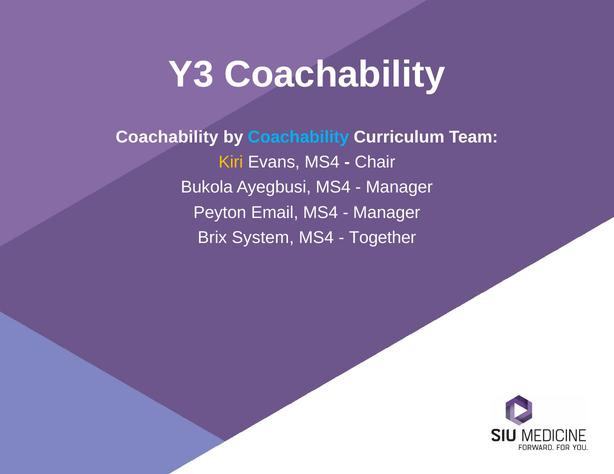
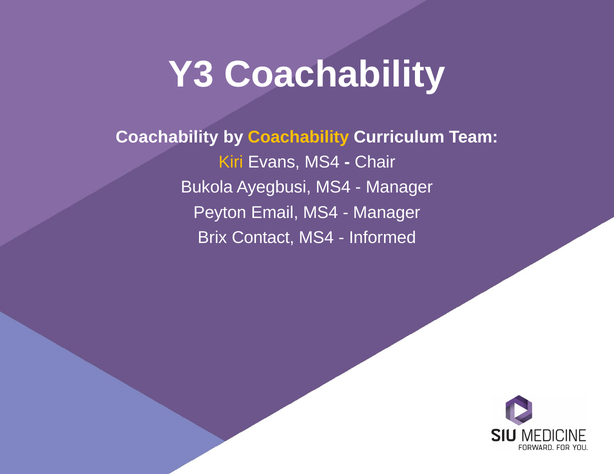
Coachability colour: light blue -> yellow (298, 137)
System: System -> Contact (263, 238)
Together: Together -> Informed (382, 238)
